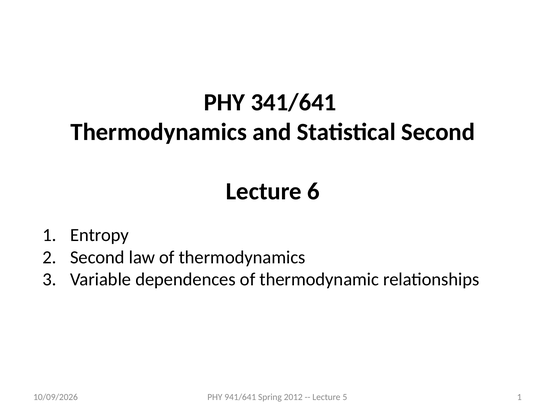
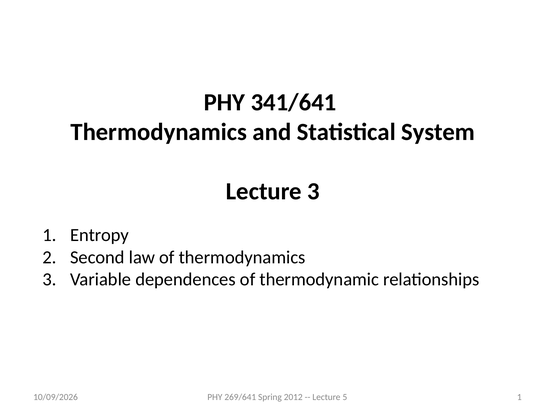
Statistical Second: Second -> System (438, 132)
Lecture 6: 6 -> 3 (314, 191)
941/641: 941/641 -> 269/641 (240, 397)
